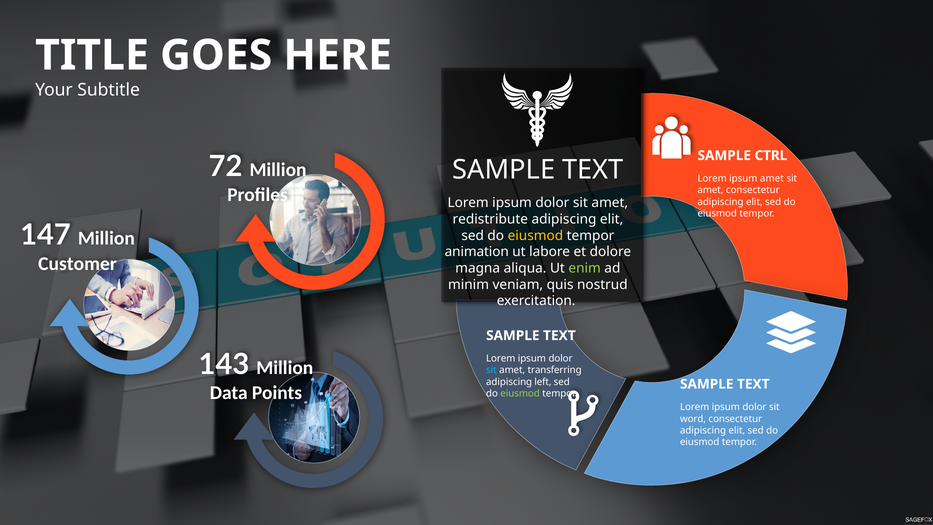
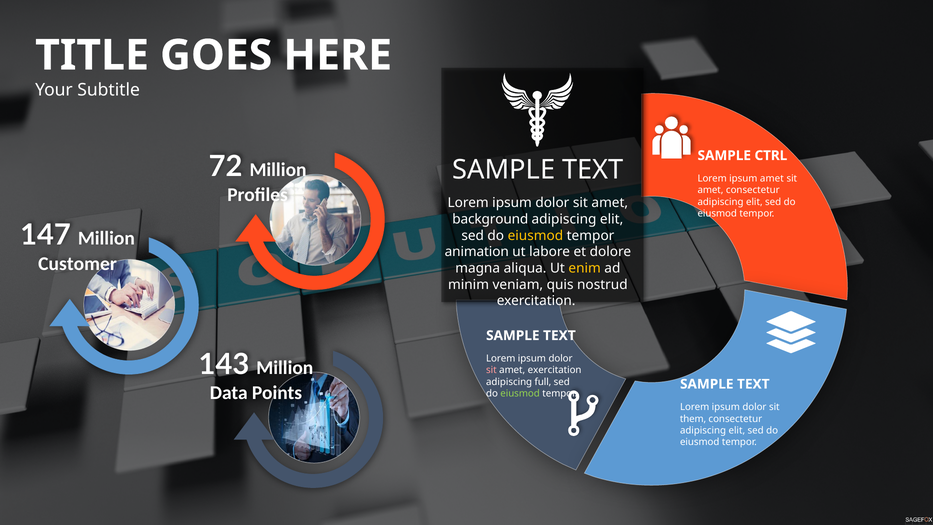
redistribute: redistribute -> background (490, 219)
enim colour: light green -> yellow (585, 268)
sit colour: light blue -> pink (491, 370)
amet transferring: transferring -> exercitation (555, 370)
left: left -> full (543, 382)
word: word -> them (693, 419)
